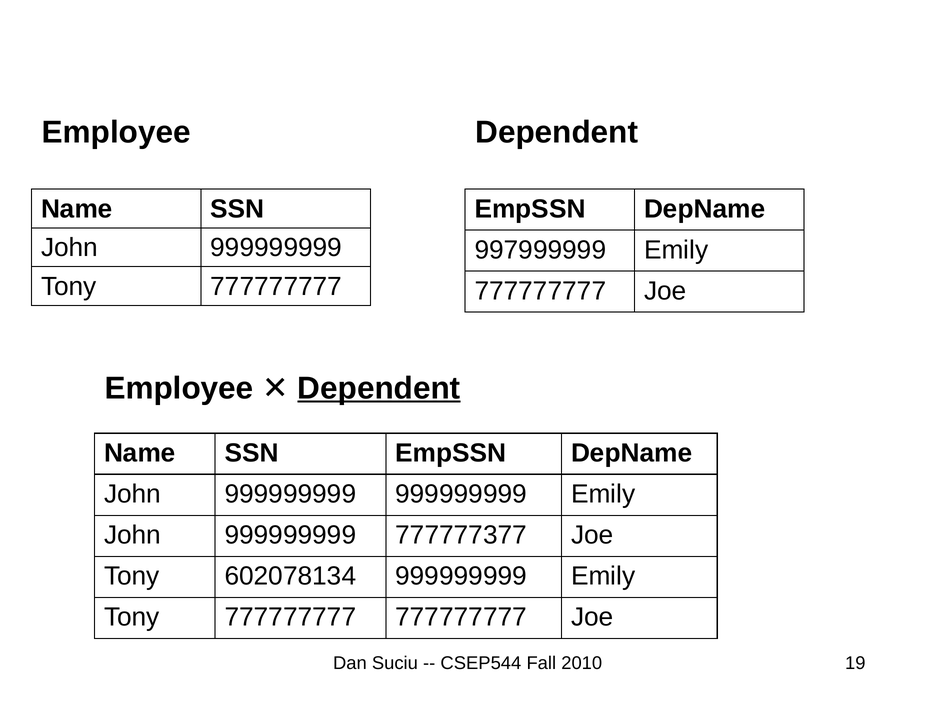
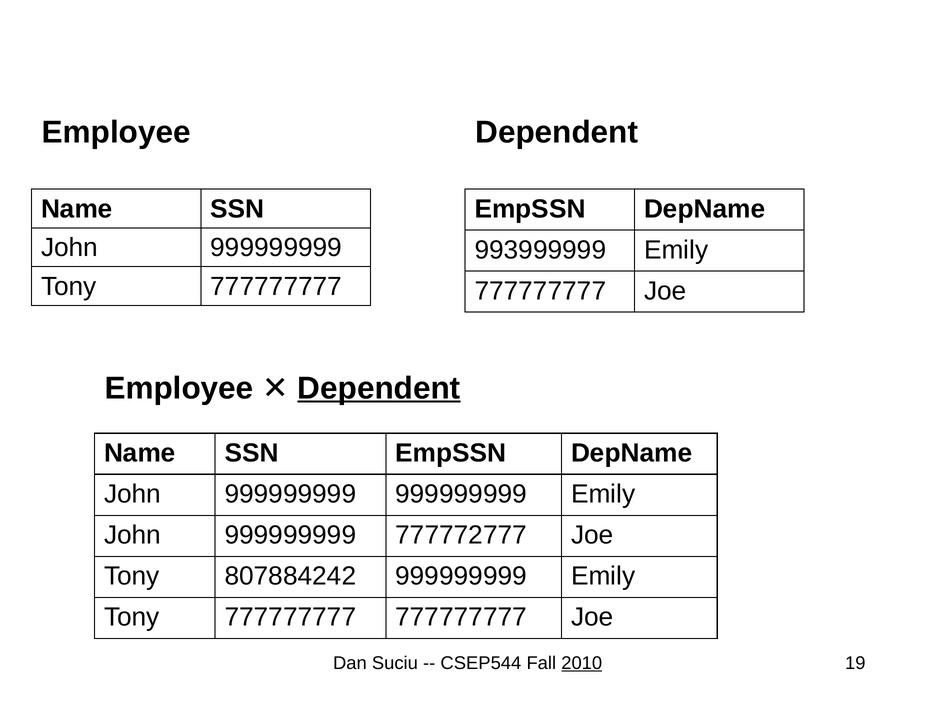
997999999: 997999999 -> 993999999 (540, 250)
777777377: 777777377 -> 777772777 (461, 536)
602078134: 602078134 -> 807884242 (290, 577)
2010 underline: none -> present (582, 664)
